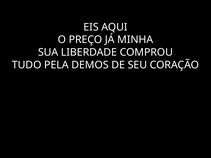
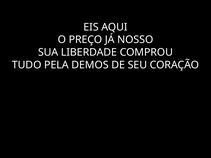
MINHA: MINHA -> NOSSO (135, 40)
